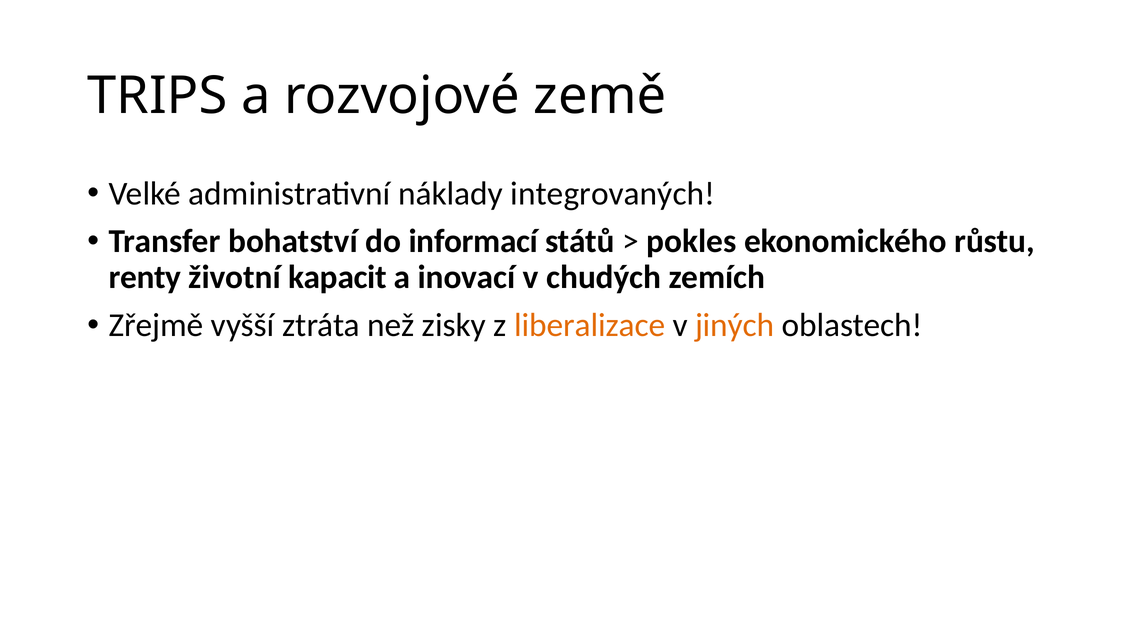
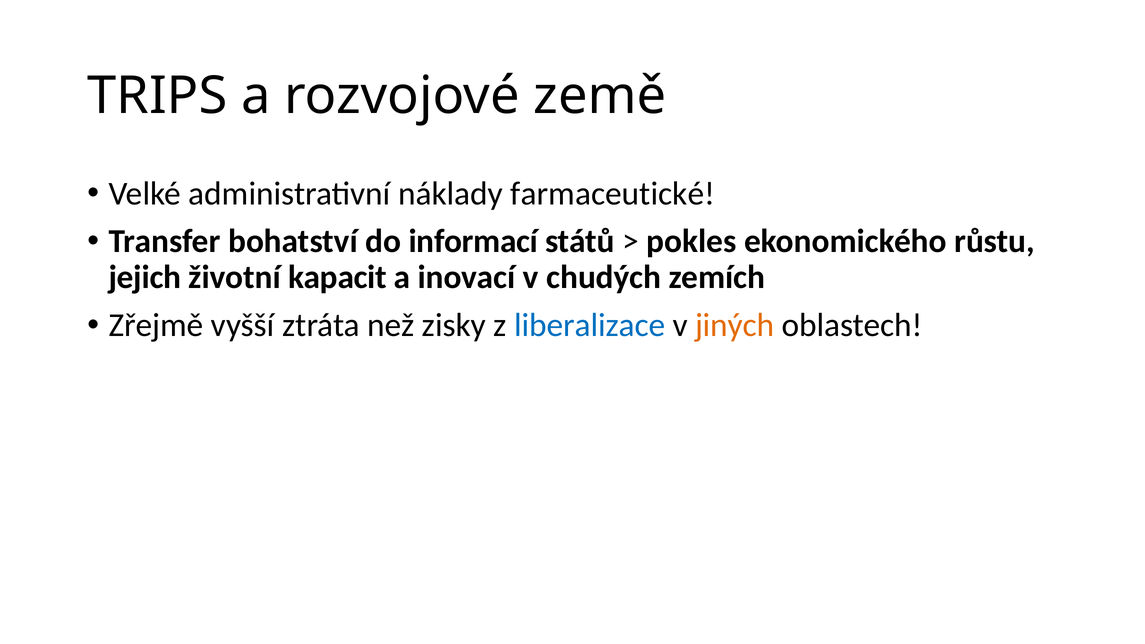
integrovaných: integrovaných -> farmaceutické (613, 194)
renty: renty -> jejich (145, 277)
liberalizace colour: orange -> blue (590, 325)
